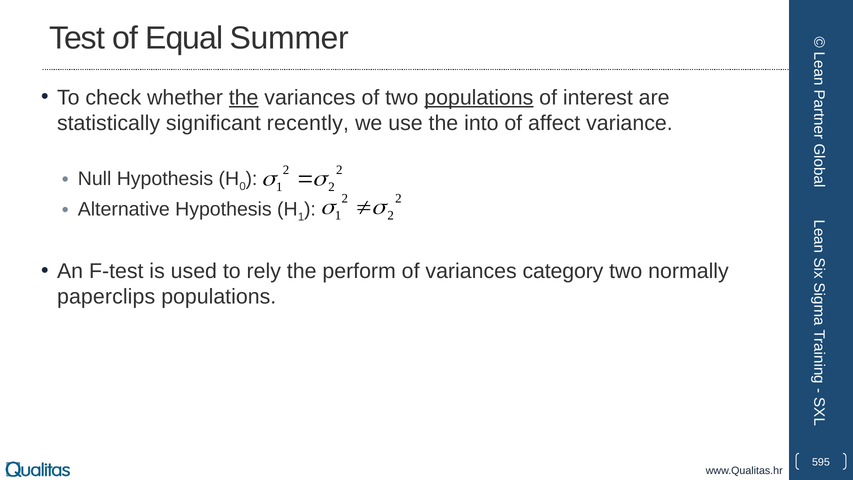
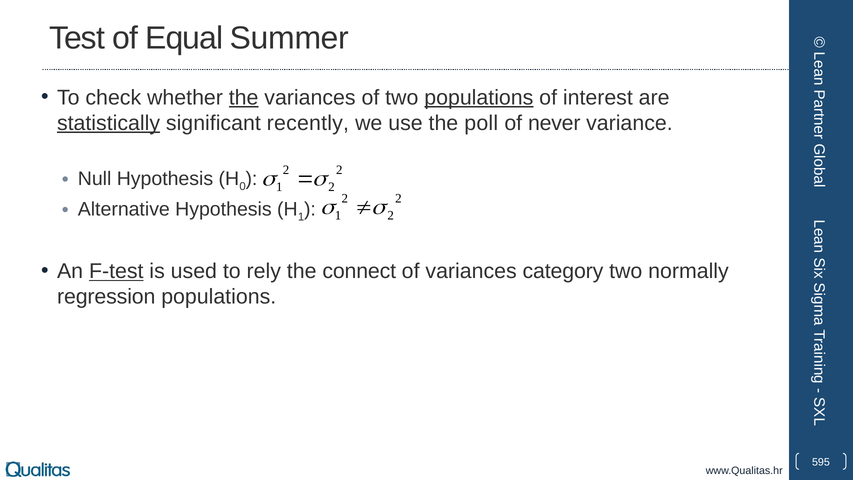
statistically underline: none -> present (109, 123)
into: into -> poll (481, 123)
affect: affect -> never (554, 123)
F-test underline: none -> present (116, 271)
perform: perform -> connect (359, 271)
paperclips: paperclips -> regression (106, 297)
